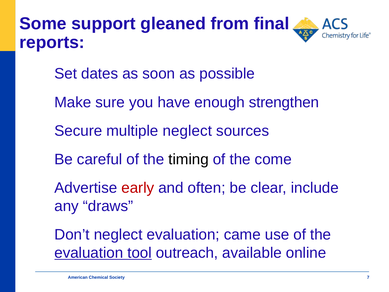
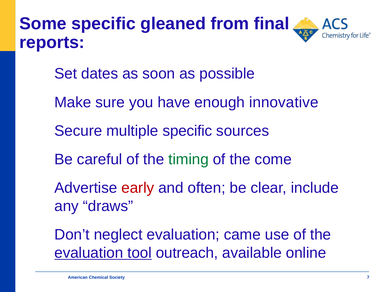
Some support: support -> specific (104, 24)
strengthen: strengthen -> innovative (284, 102)
multiple neglect: neglect -> specific (187, 131)
timing colour: black -> green (189, 159)
